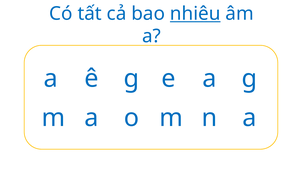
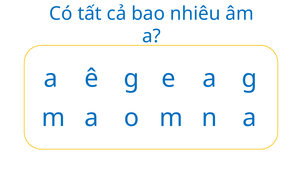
nhiêu underline: present -> none (195, 14)
